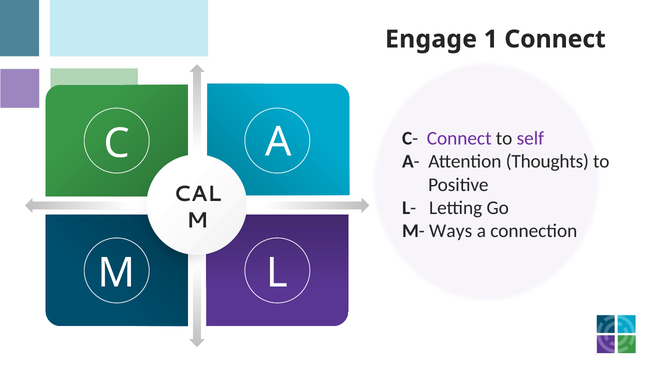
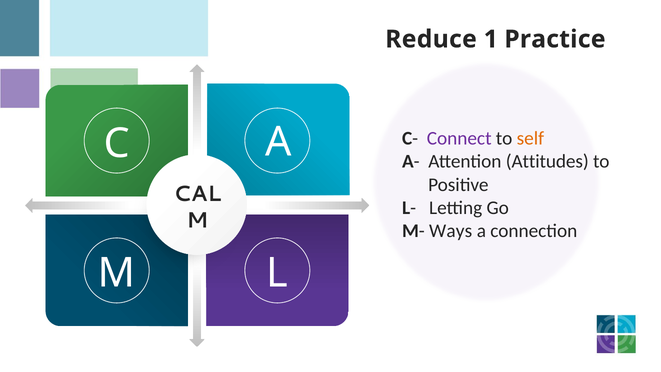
Engage: Engage -> Reduce (431, 39)
1 Connect: Connect -> Practice (555, 39)
self colour: purple -> orange (530, 138)
Thoughts: Thoughts -> Attitudes (547, 161)
